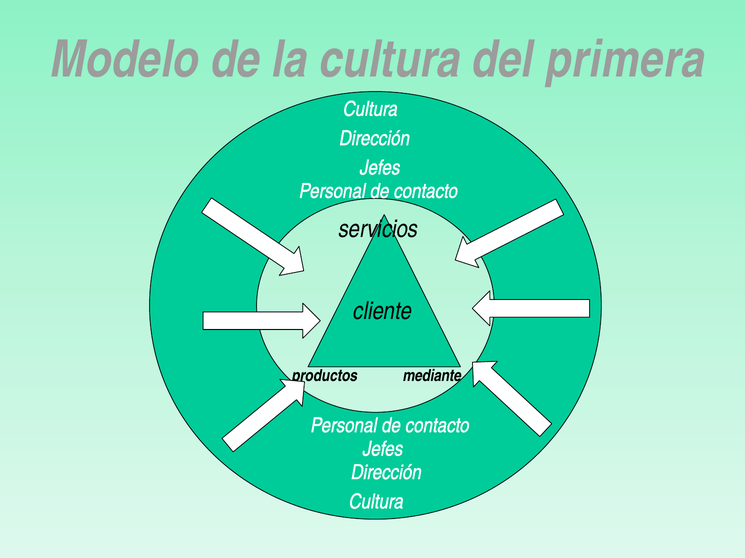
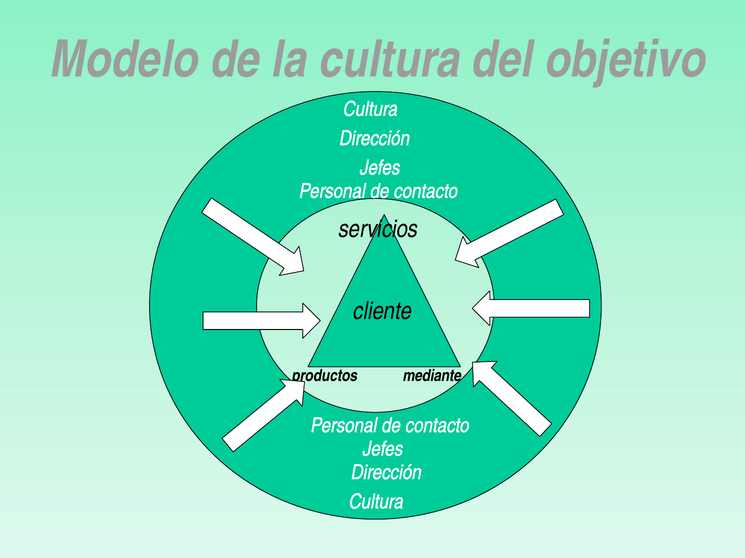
primera: primera -> objetivo (626, 60)
